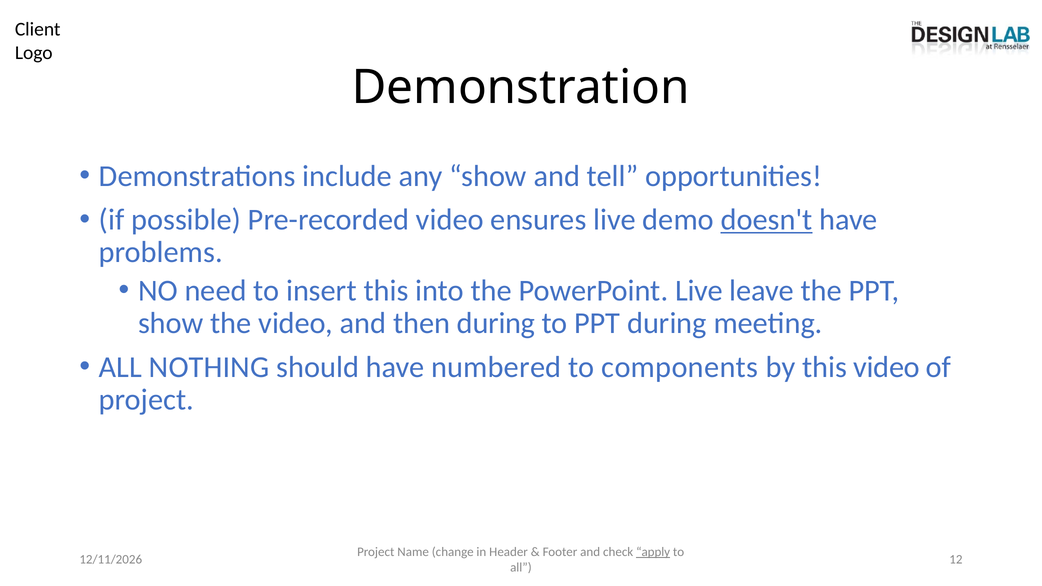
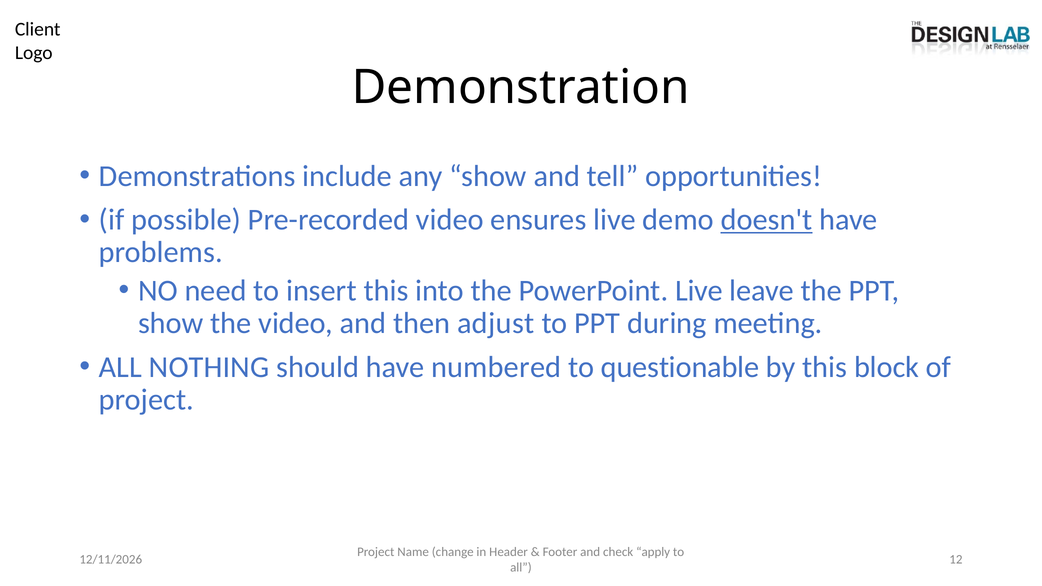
then during: during -> adjust (496, 323)
components: components -> questionable (680, 367)
this video: video -> block (887, 367)
apply underline: present -> none (653, 552)
